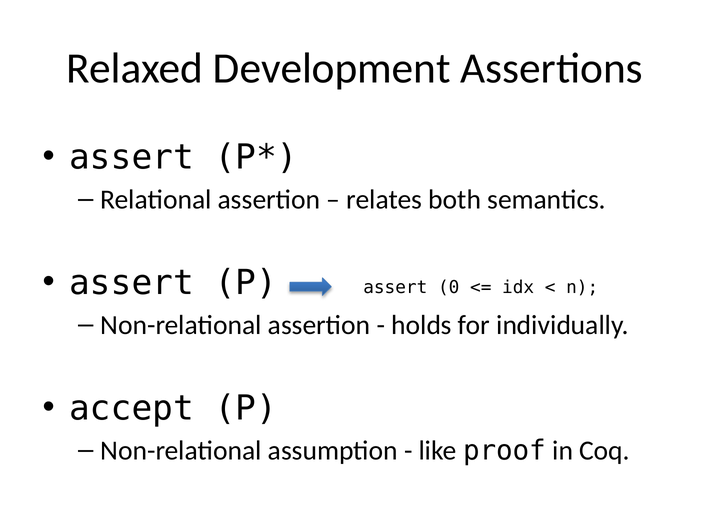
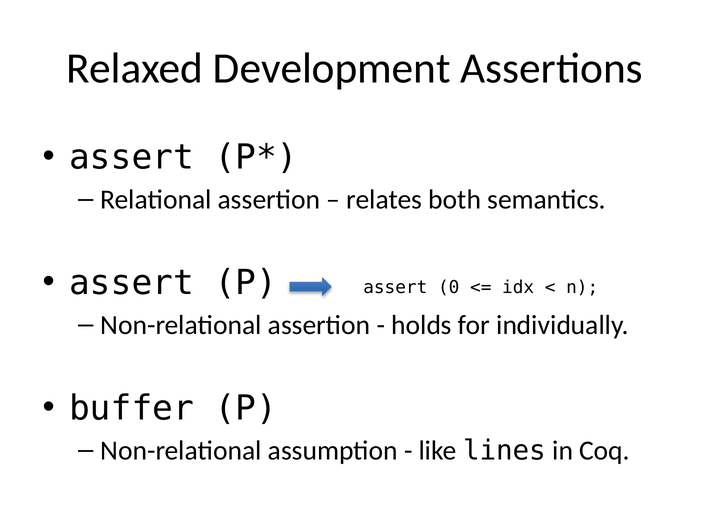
accept: accept -> buffer (132, 409)
proof: proof -> lines (505, 451)
